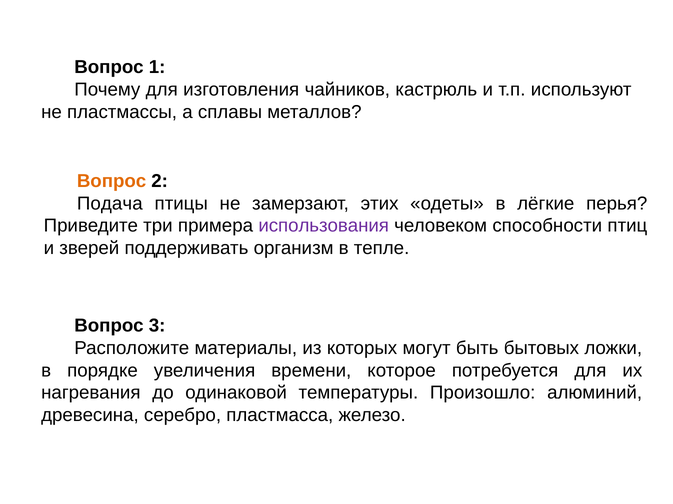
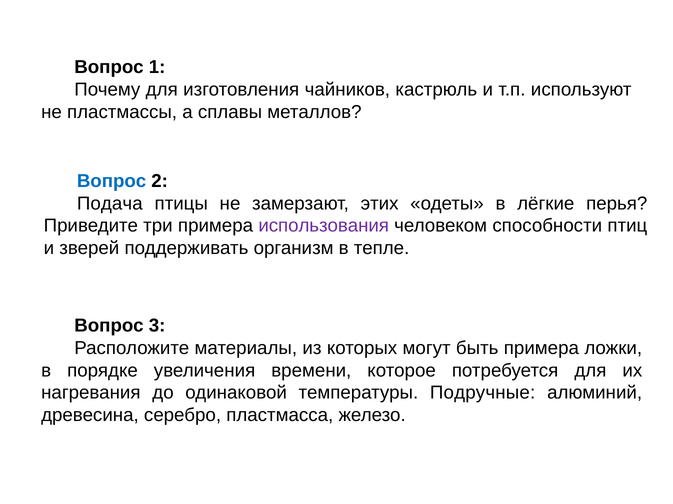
Вопрос colour: orange -> blue (112, 181)
быть бытовых: бытовых -> примера (541, 348)
Произошло: Произошло -> Подручные (483, 393)
